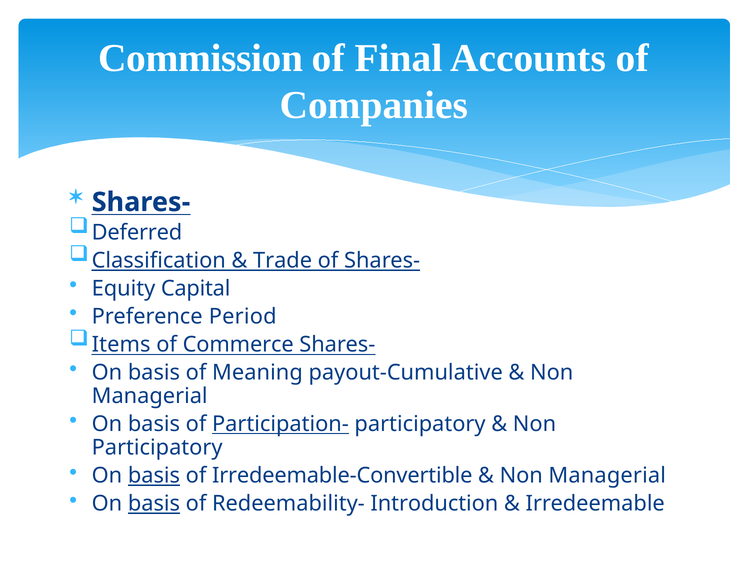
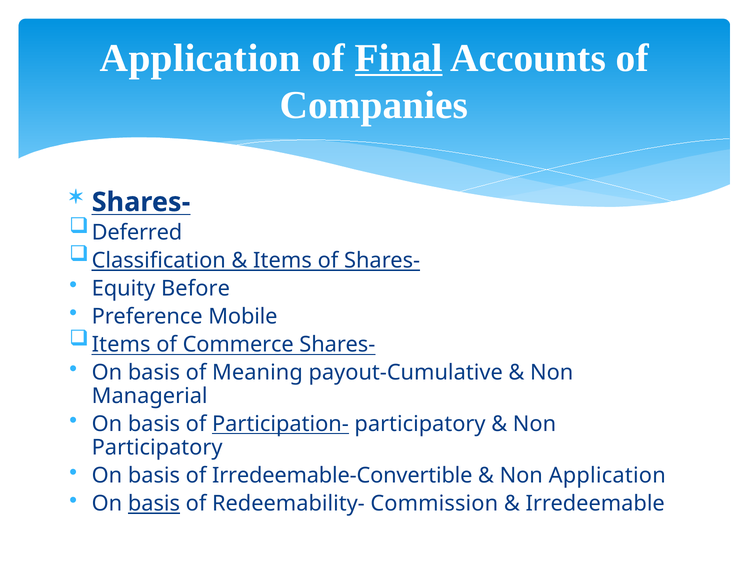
Commission: Commission -> Application (200, 58)
Final underline: none -> present (399, 58)
Trade: Trade -> Items (283, 260)
Capital: Capital -> Before (195, 288)
Period: Period -> Mobile (243, 316)
basis underline: present -> none (154, 476)
Managerial: Managerial -> Application (607, 476)
Introduction: Introduction -> Commission (434, 504)
